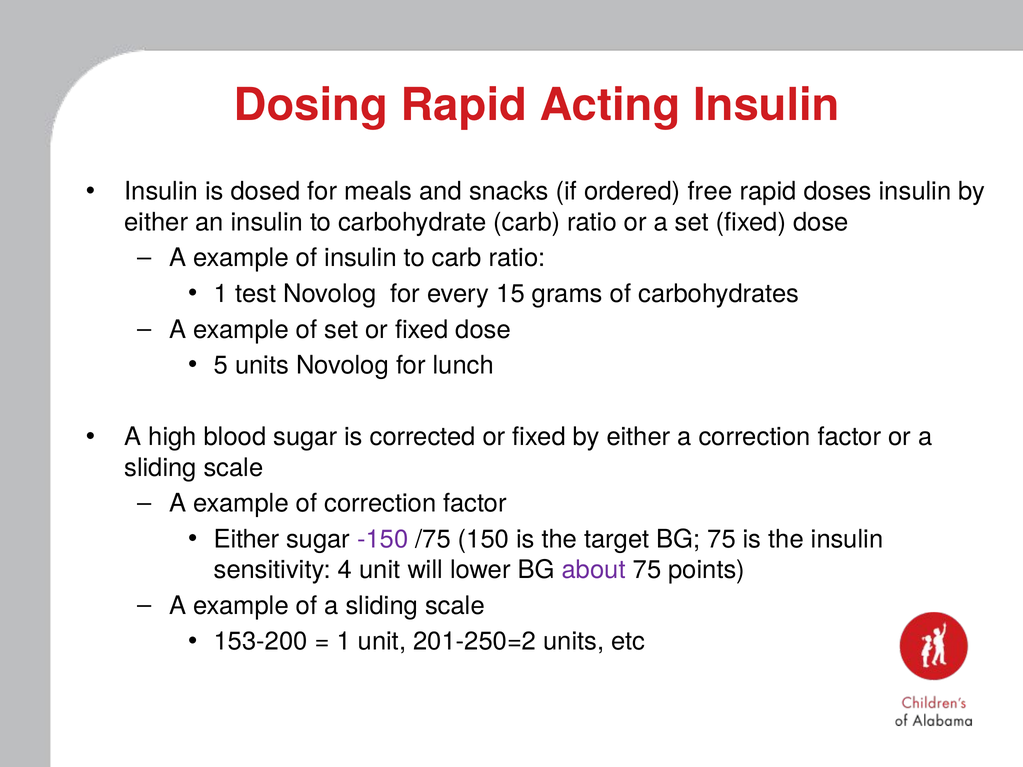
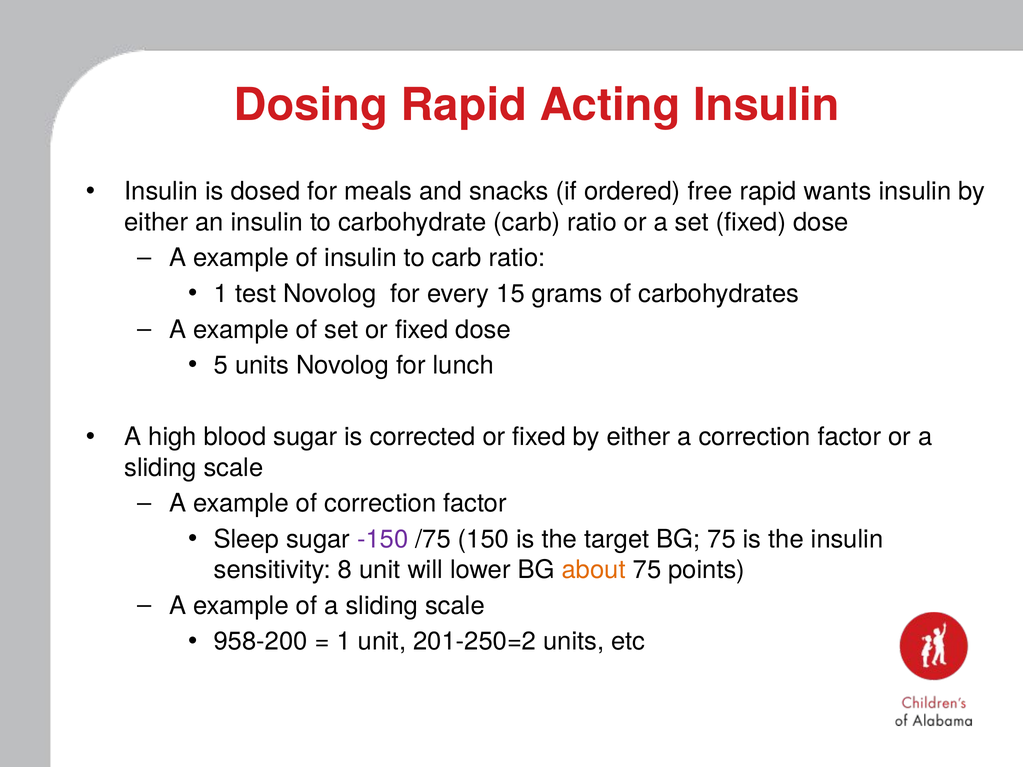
doses: doses -> wants (838, 192)
Either: Either -> Sleep (246, 539)
4: 4 -> 8 (345, 570)
about colour: purple -> orange (594, 570)
153-200: 153-200 -> 958-200 (261, 642)
